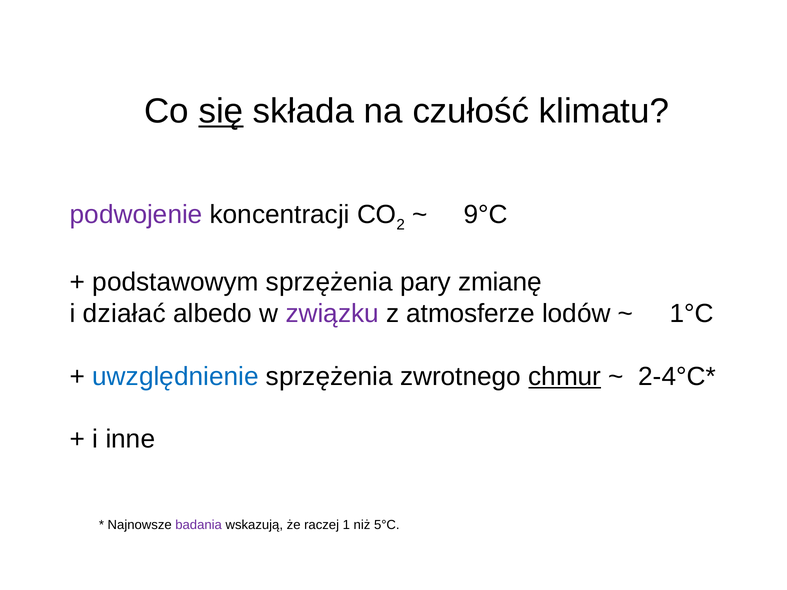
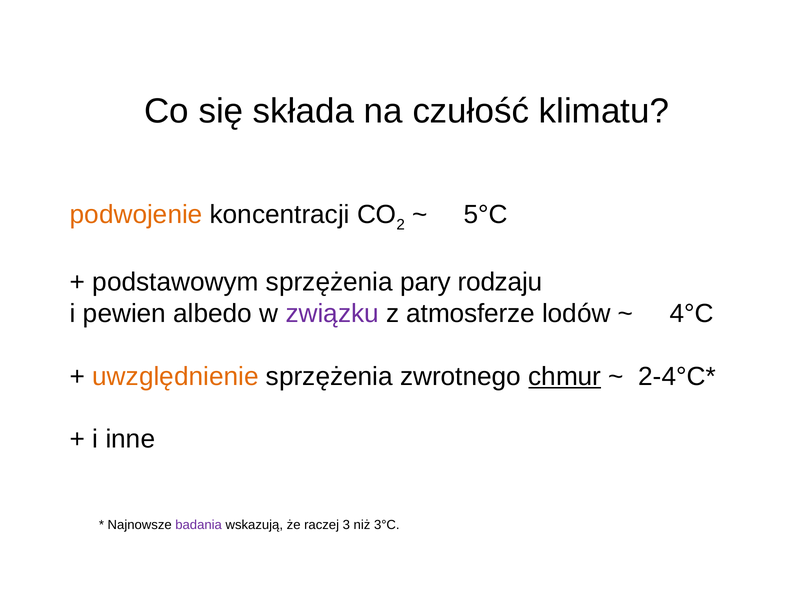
się underline: present -> none (221, 111)
podwojenie colour: purple -> orange (136, 215)
9°C: 9°C -> 5°C (486, 215)
zmianę: zmianę -> rodzaju (500, 282)
działać: działać -> pewien (124, 314)
1°C: 1°C -> 4°C (692, 314)
uwzględnienie colour: blue -> orange (176, 377)
1: 1 -> 3 (346, 525)
5°C: 5°C -> 3°C (387, 525)
